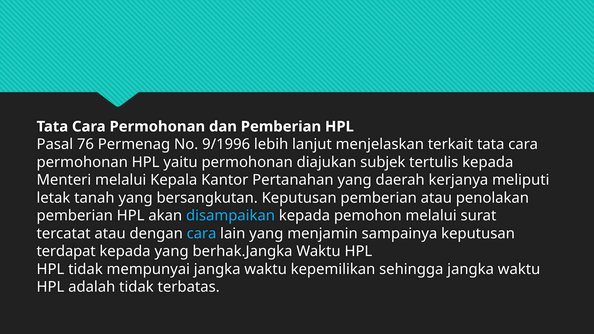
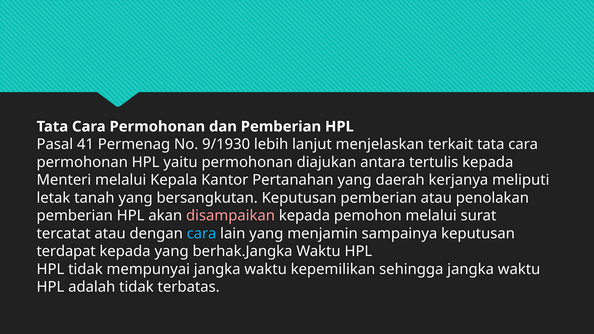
76: 76 -> 41 (85, 144)
9/1996: 9/1996 -> 9/1930 (226, 144)
subjek: subjek -> antara (383, 162)
disampaikan colour: light blue -> pink (231, 216)
